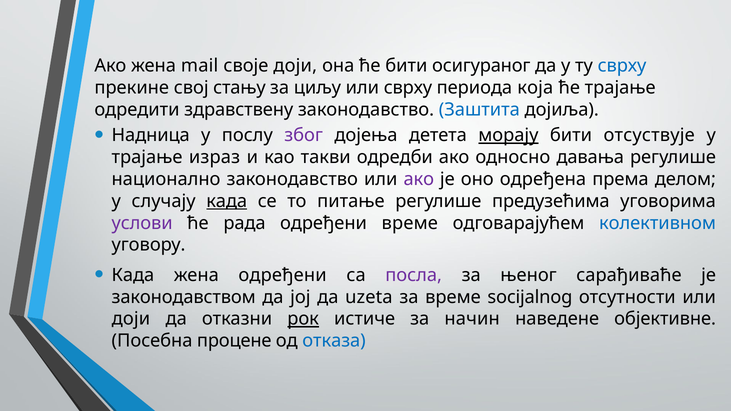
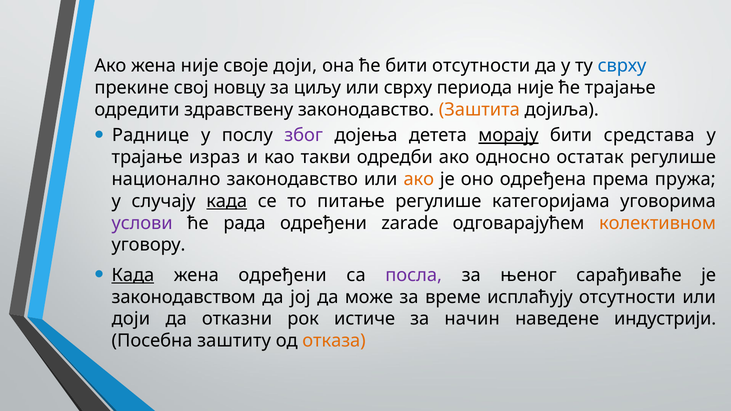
жена mail: mail -> није (200, 66)
бити осигураног: осигураног -> отсутности (481, 66)
стању: стању -> новцу (239, 88)
периода која: која -> није (535, 88)
Заштита colour: blue -> orange (479, 110)
Надница: Надница -> Раднице (151, 135)
отсуствује: отсуствује -> средстава (649, 135)
давања: давања -> остатак (590, 157)
ако colour: purple -> orange (419, 179)
делом: делом -> пружа (685, 179)
предузећима: предузећима -> категоријама (551, 201)
одређени време: време -> zarade (410, 223)
колективном colour: blue -> orange (658, 223)
Када underline: none -> present (133, 275)
uzeta: uzeta -> може (369, 297)
socijalnog: socijalnog -> исплаћују (530, 297)
рок underline: present -> none (303, 319)
објективне: објективне -> индустрији (665, 319)
процене: процене -> заштиту (234, 341)
отказа colour: blue -> orange (334, 341)
